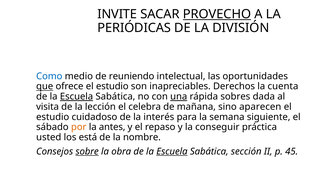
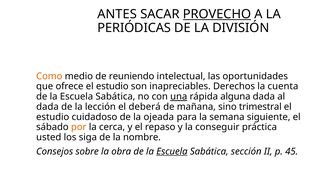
INVITE: INVITE -> ANTES (117, 14)
Como colour: blue -> orange (49, 76)
que underline: present -> none (45, 86)
Escuela underline: present -> none (77, 97)
sobres: sobres -> alguna (235, 97)
visita: visita -> dada (47, 107)
celebra: celebra -> deberá (145, 107)
aparecen: aparecen -> trimestral (260, 107)
interés: interés -> ojeada (159, 117)
antes: antes -> cerca (112, 127)
está: está -> siga (88, 137)
sobre underline: present -> none (87, 152)
